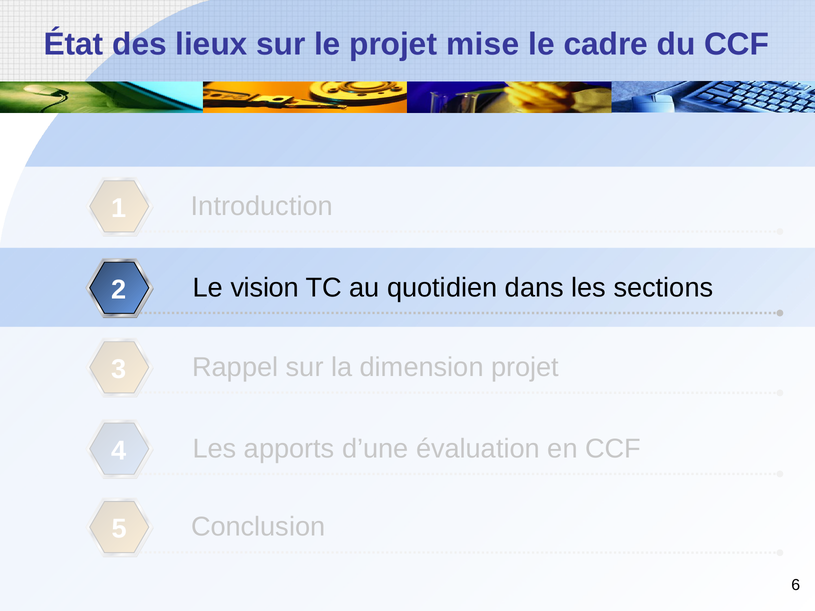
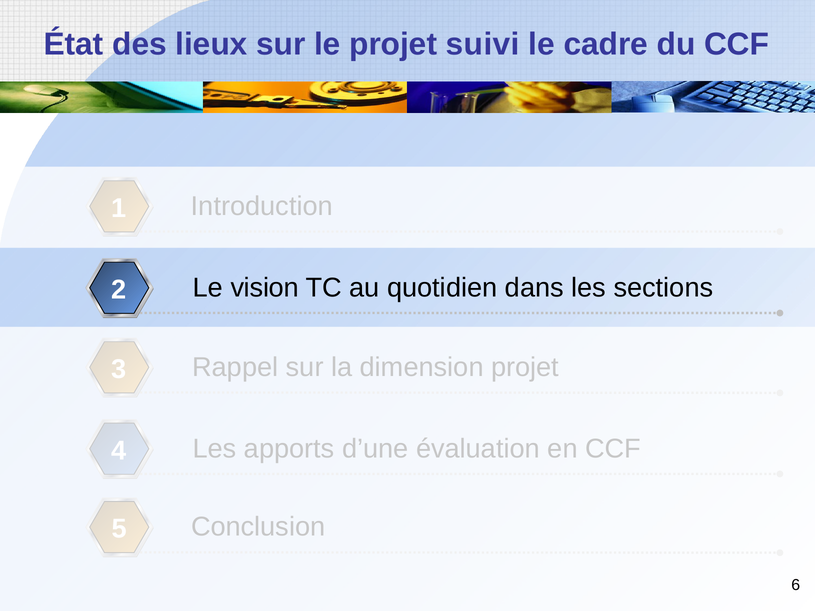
mise: mise -> suivi (483, 44)
